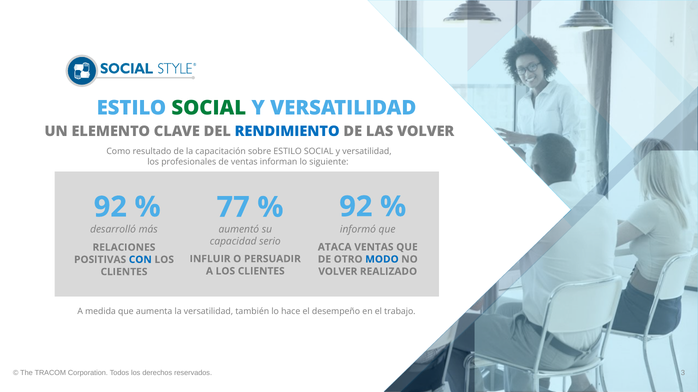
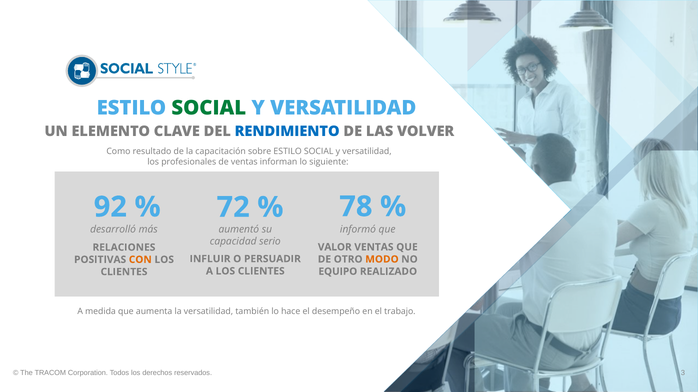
77: 77 -> 72 (233, 208)
92: 92 -> 78 (356, 207)
ATACA: ATACA -> VALOR (335, 247)
MODO colour: blue -> orange (382, 260)
CON colour: blue -> orange (140, 260)
VOLVER: VOLVER -> EQUIPO (338, 272)
